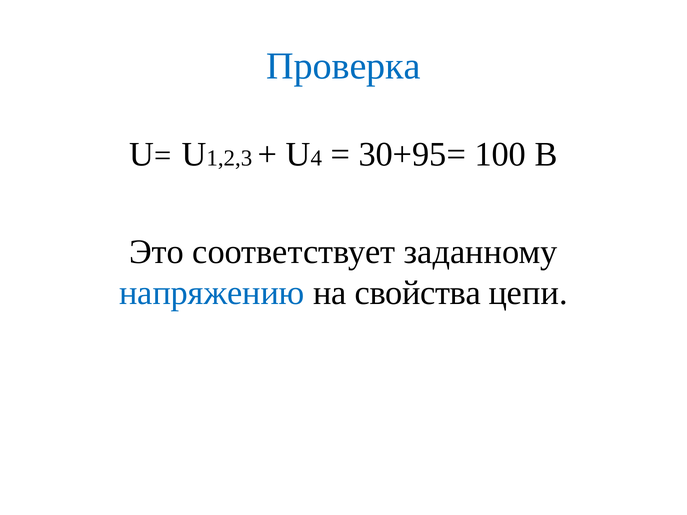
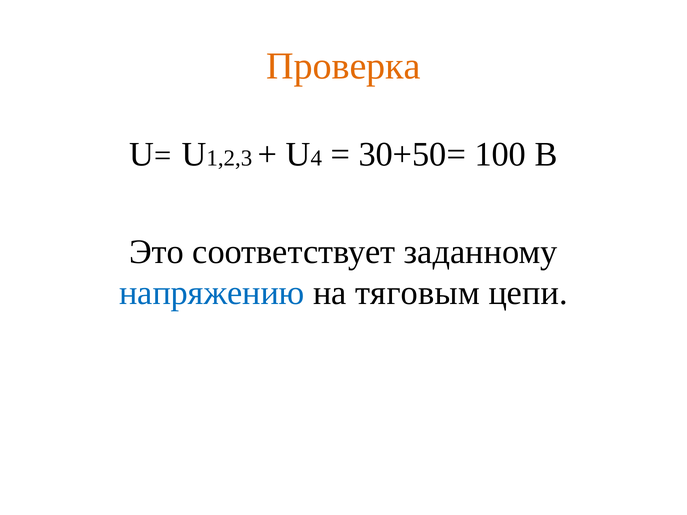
Проверка colour: blue -> orange (343, 66)
30+95=: 30+95= -> 30+50= (412, 154)
свойства: свойства -> тяговым (418, 293)
